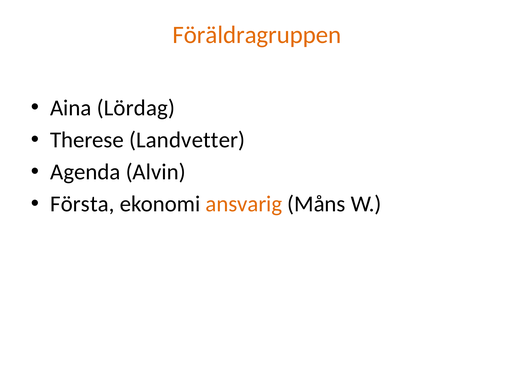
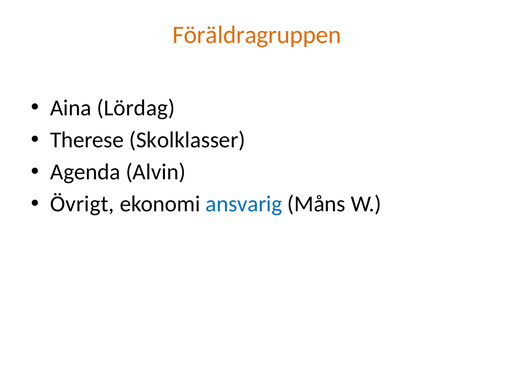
Landvetter: Landvetter -> Skolklasser (187, 140)
Första: Första -> Övrigt (82, 204)
ansvarig colour: orange -> blue (244, 204)
